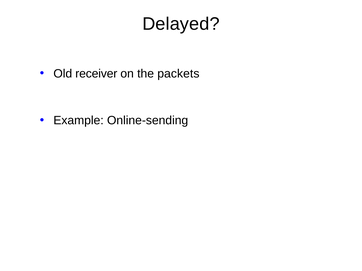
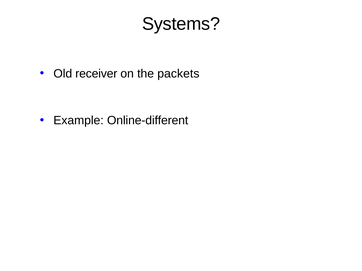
Delayed: Delayed -> Systems (181, 24)
Online-sending: Online-sending -> Online-different (148, 121)
